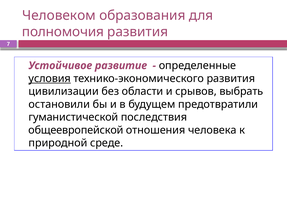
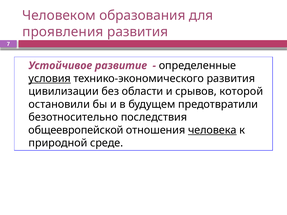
полномочия: полномочия -> проявления (63, 32)
выбрать: выбрать -> которой (241, 92)
гуманистической: гуманистической -> безотносительно (73, 117)
человека underline: none -> present (212, 130)
